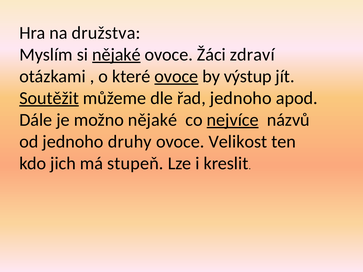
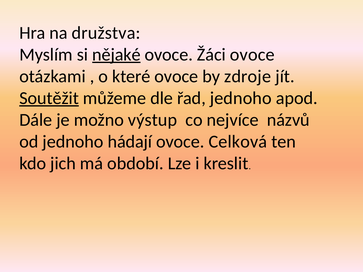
Žáci zdraví: zdraví -> ovoce (252, 55)
ovoce underline: present -> none (176, 76)
výstup: výstup -> zdroje (248, 76)
možno nějaké: nějaké -> výstup (153, 120)
nejvíce underline: present -> none (233, 120)
druhy: druhy -> hádají (130, 142)
Velikost: Velikost -> Celková (238, 142)
stupeň: stupeň -> období (135, 164)
